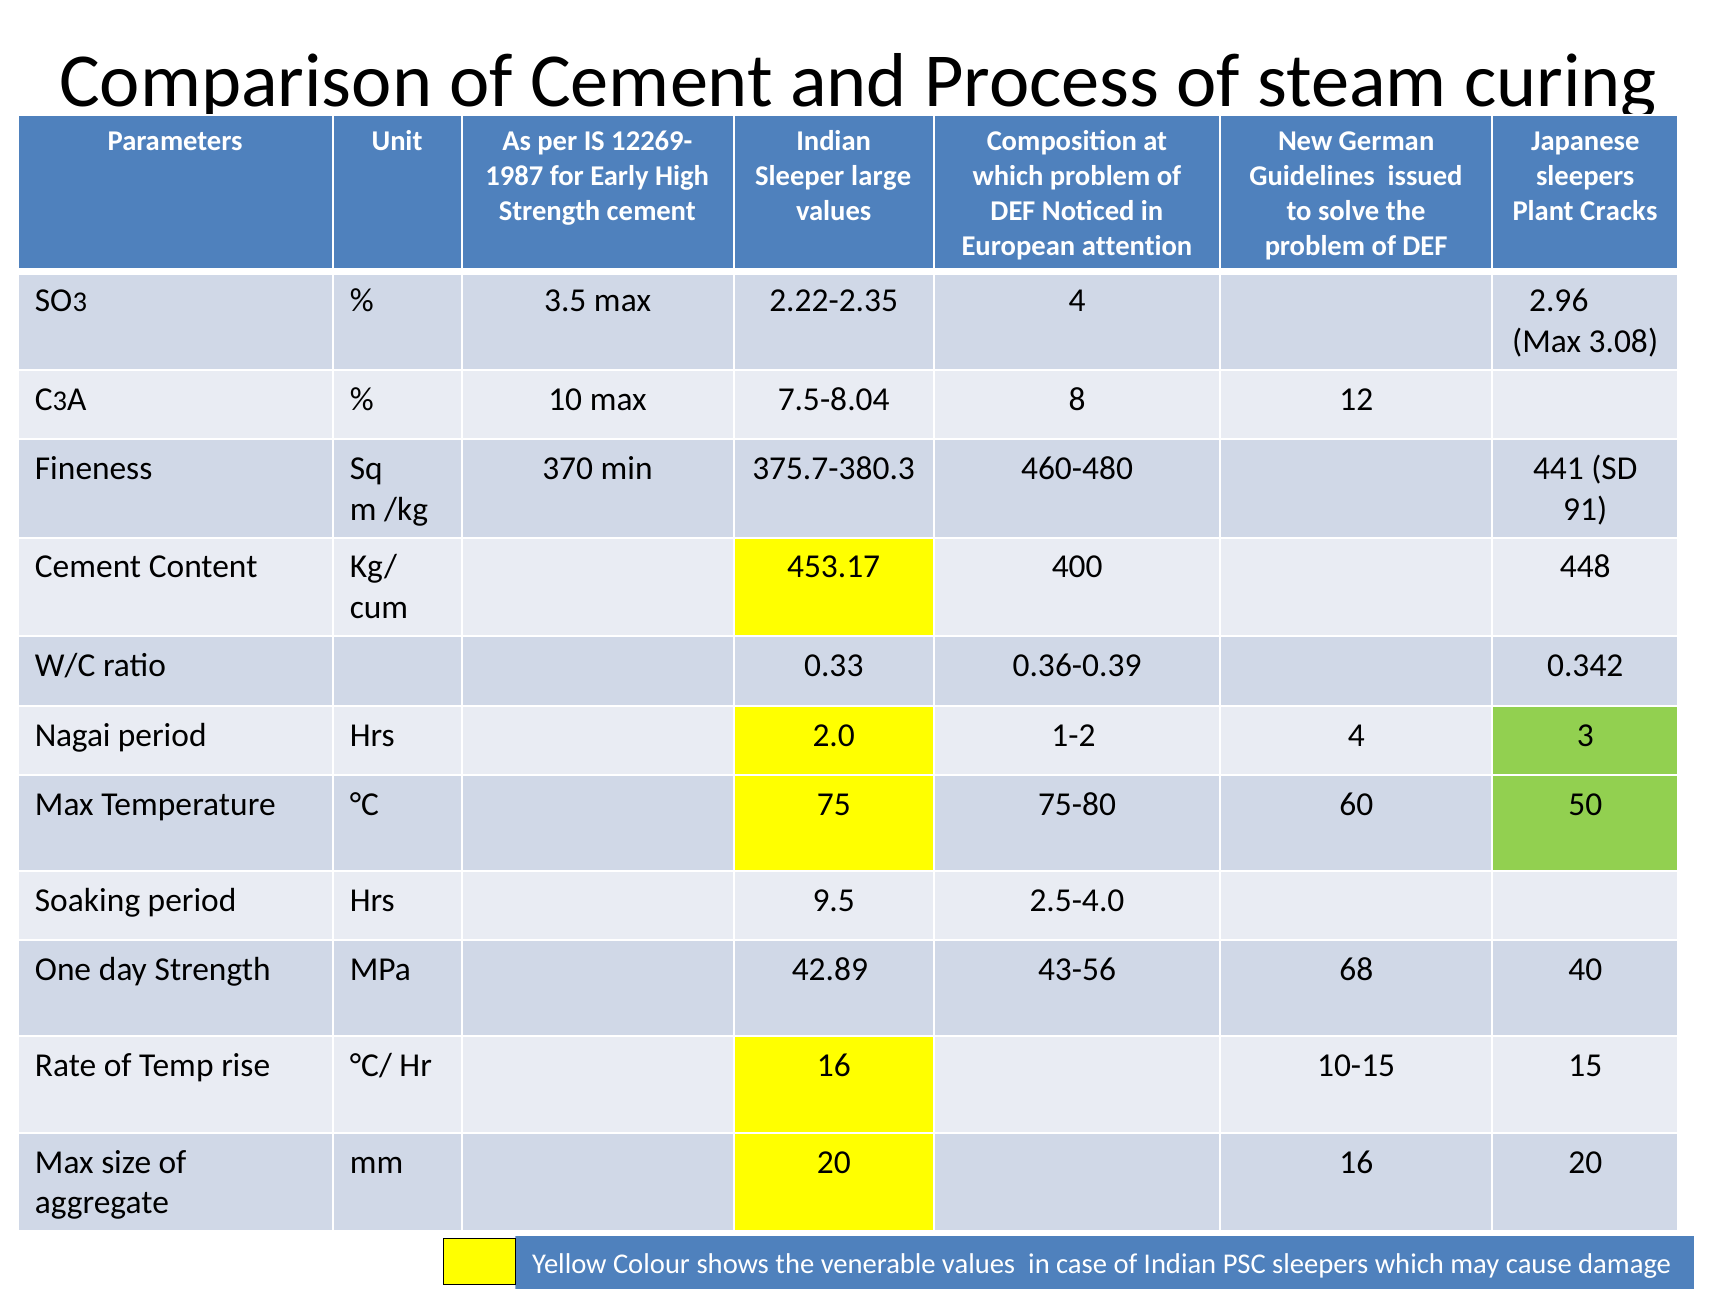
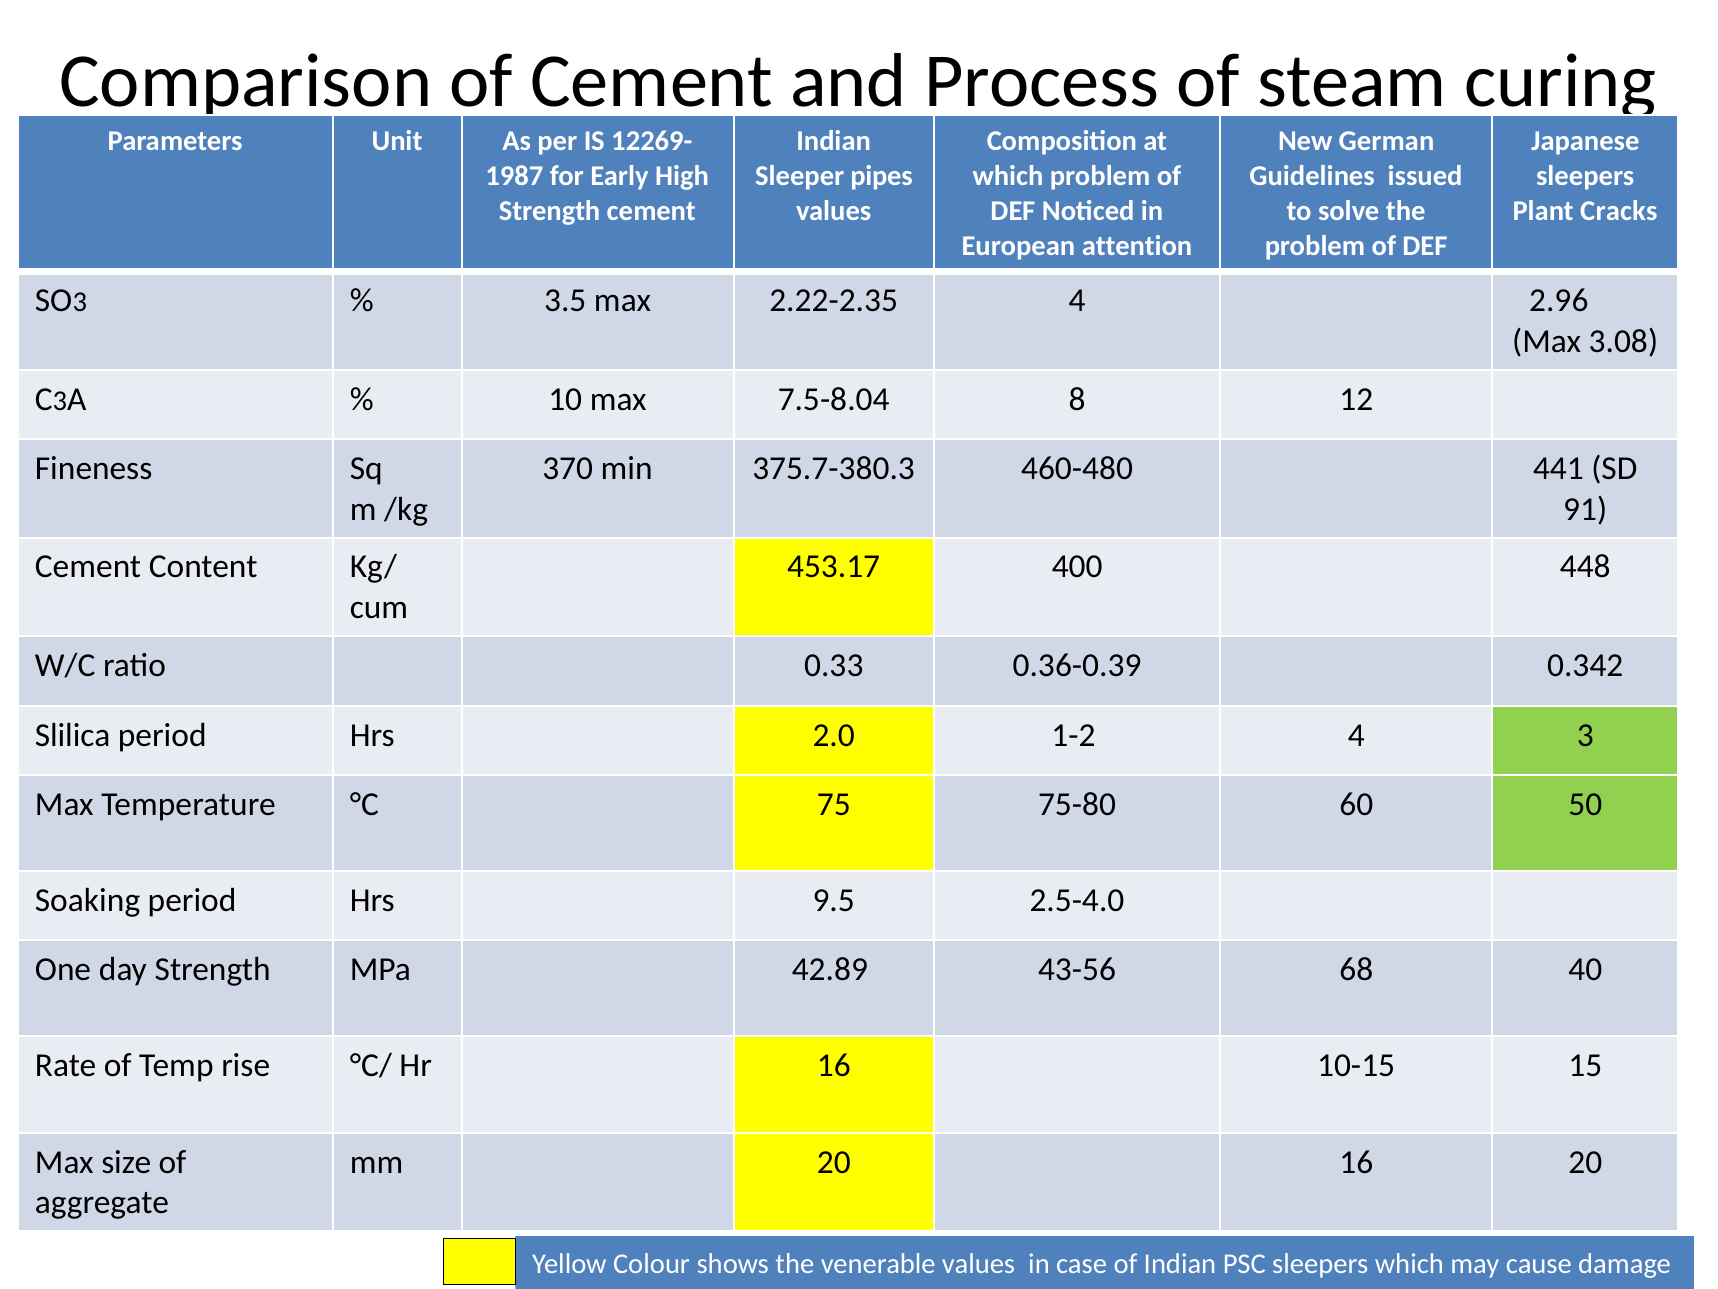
large: large -> pipes (881, 176)
Nagai: Nagai -> Slilica (73, 735)
